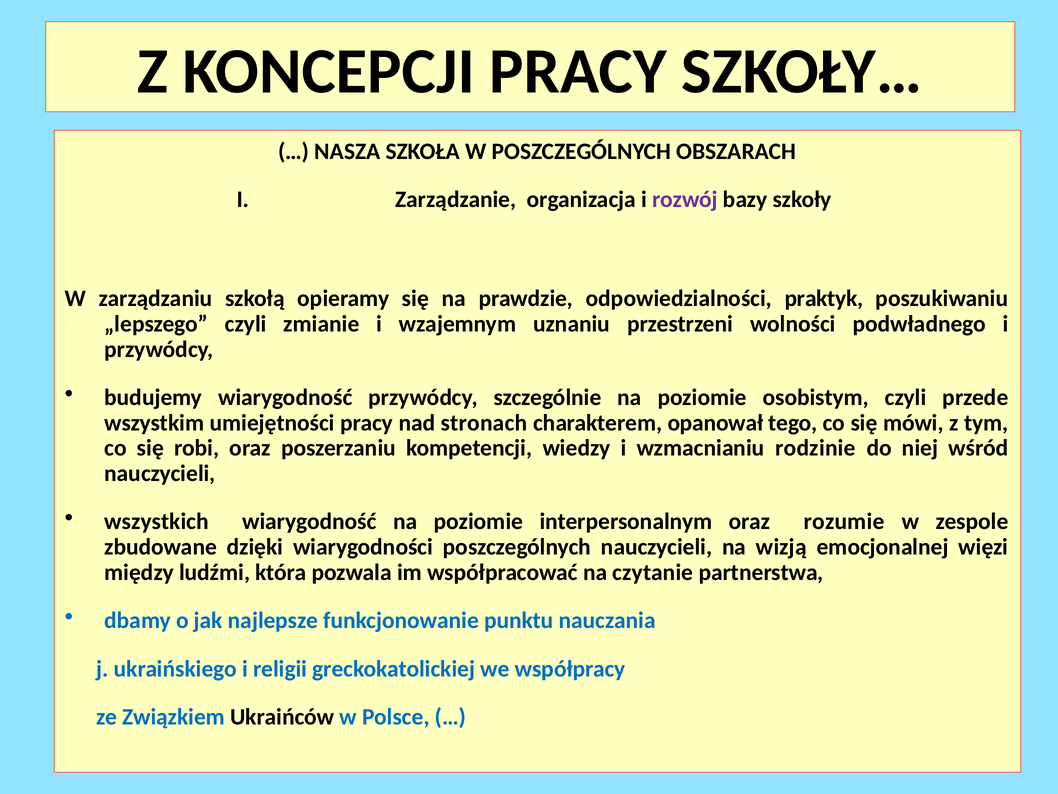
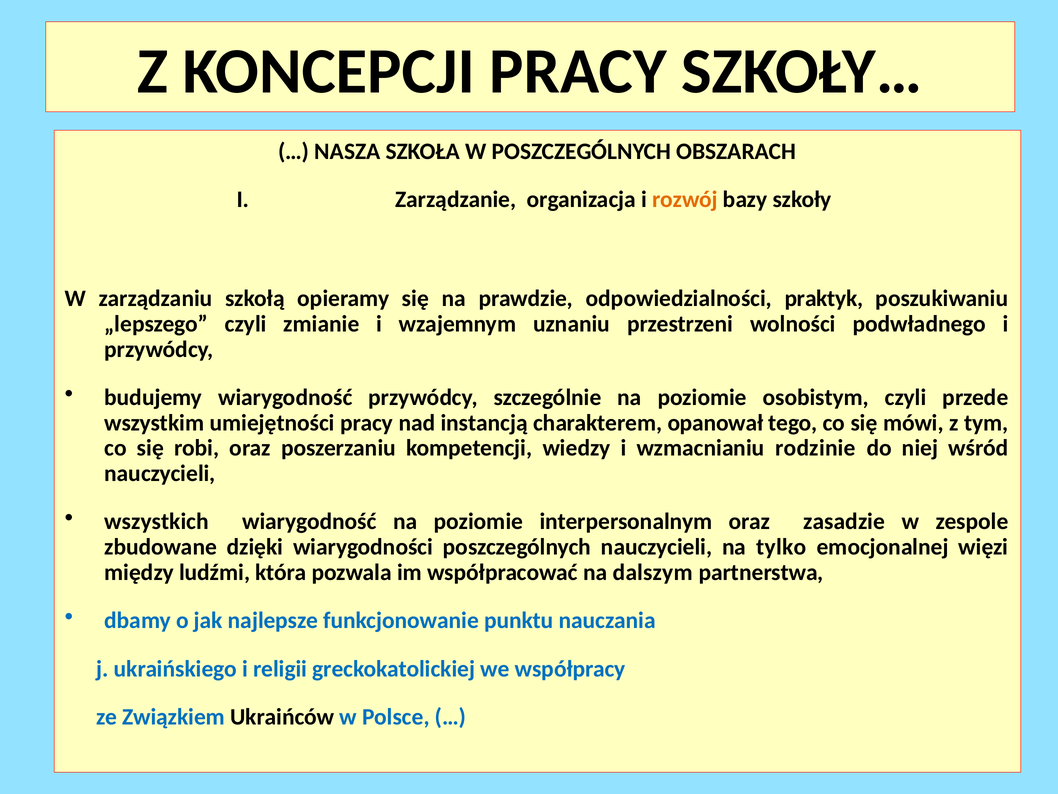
rozwój colour: purple -> orange (685, 199)
stronach: stronach -> instancją (484, 423)
rozumie: rozumie -> zasadzie (844, 521)
wizją: wizją -> tylko (781, 547)
czytanie: czytanie -> dalszym (653, 572)
